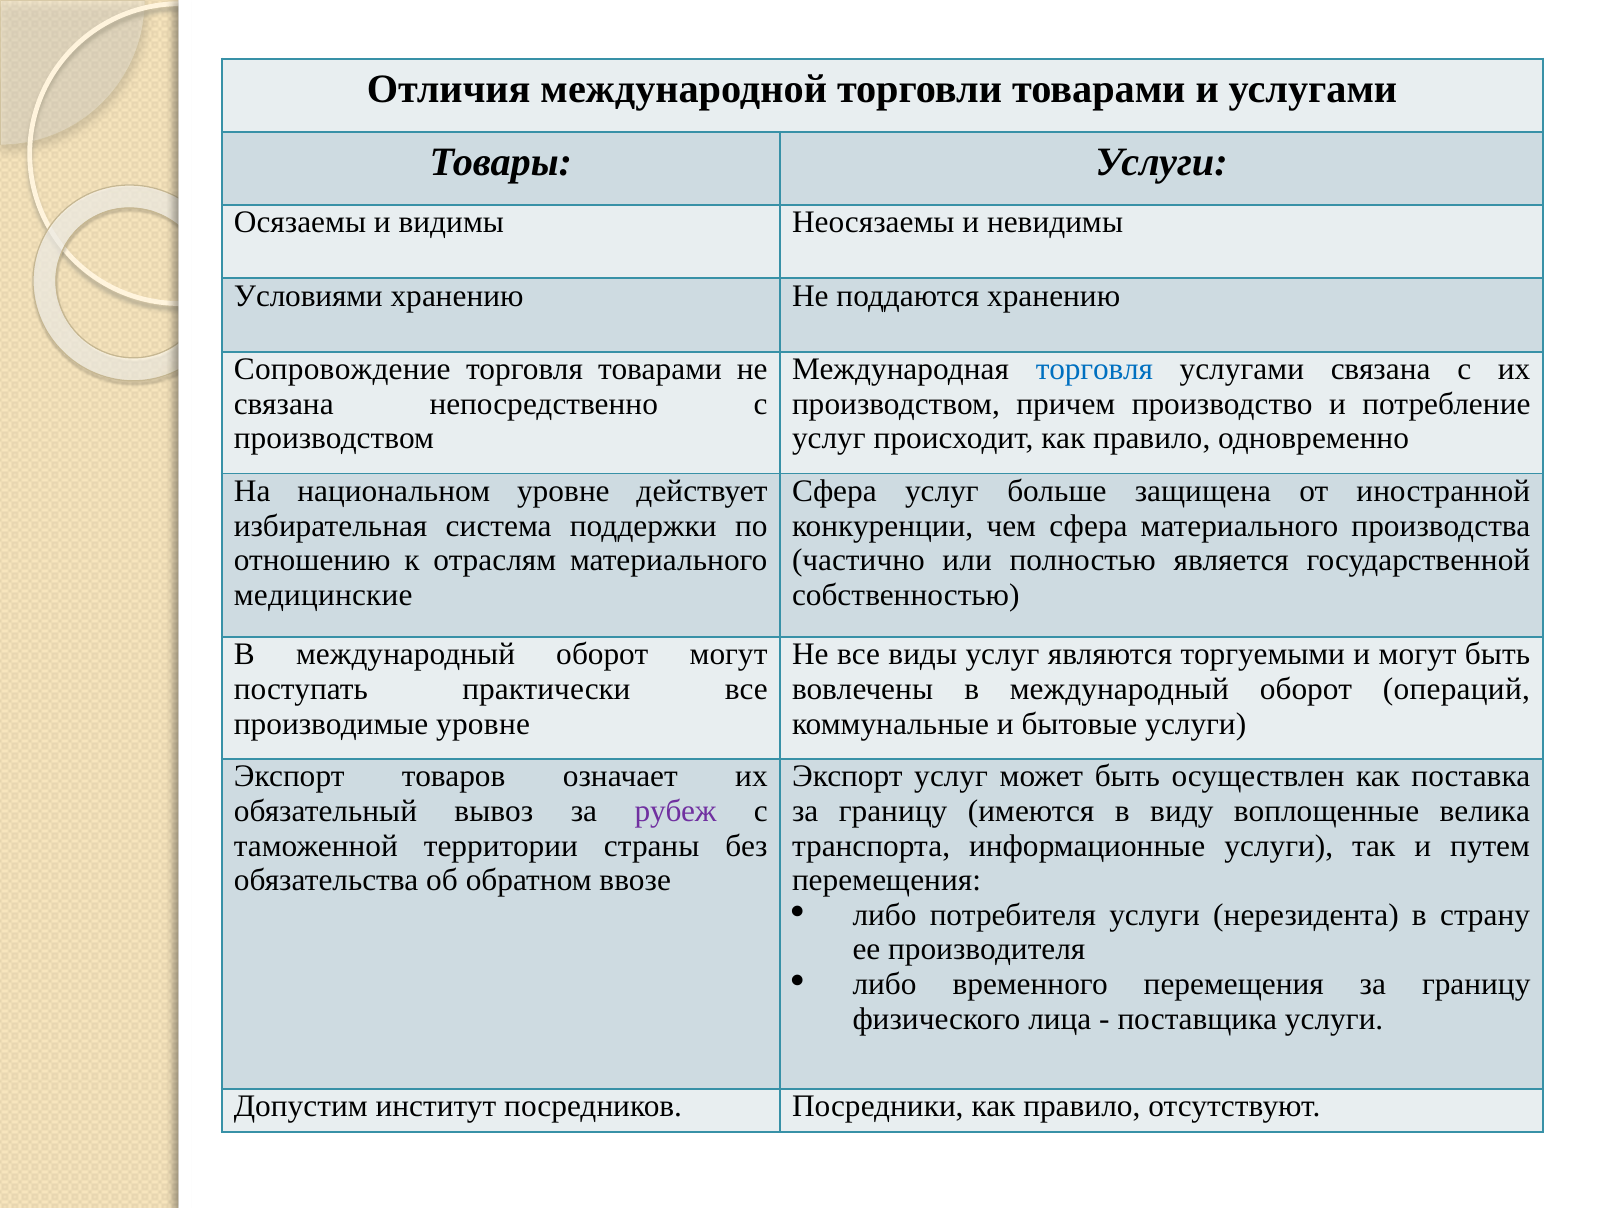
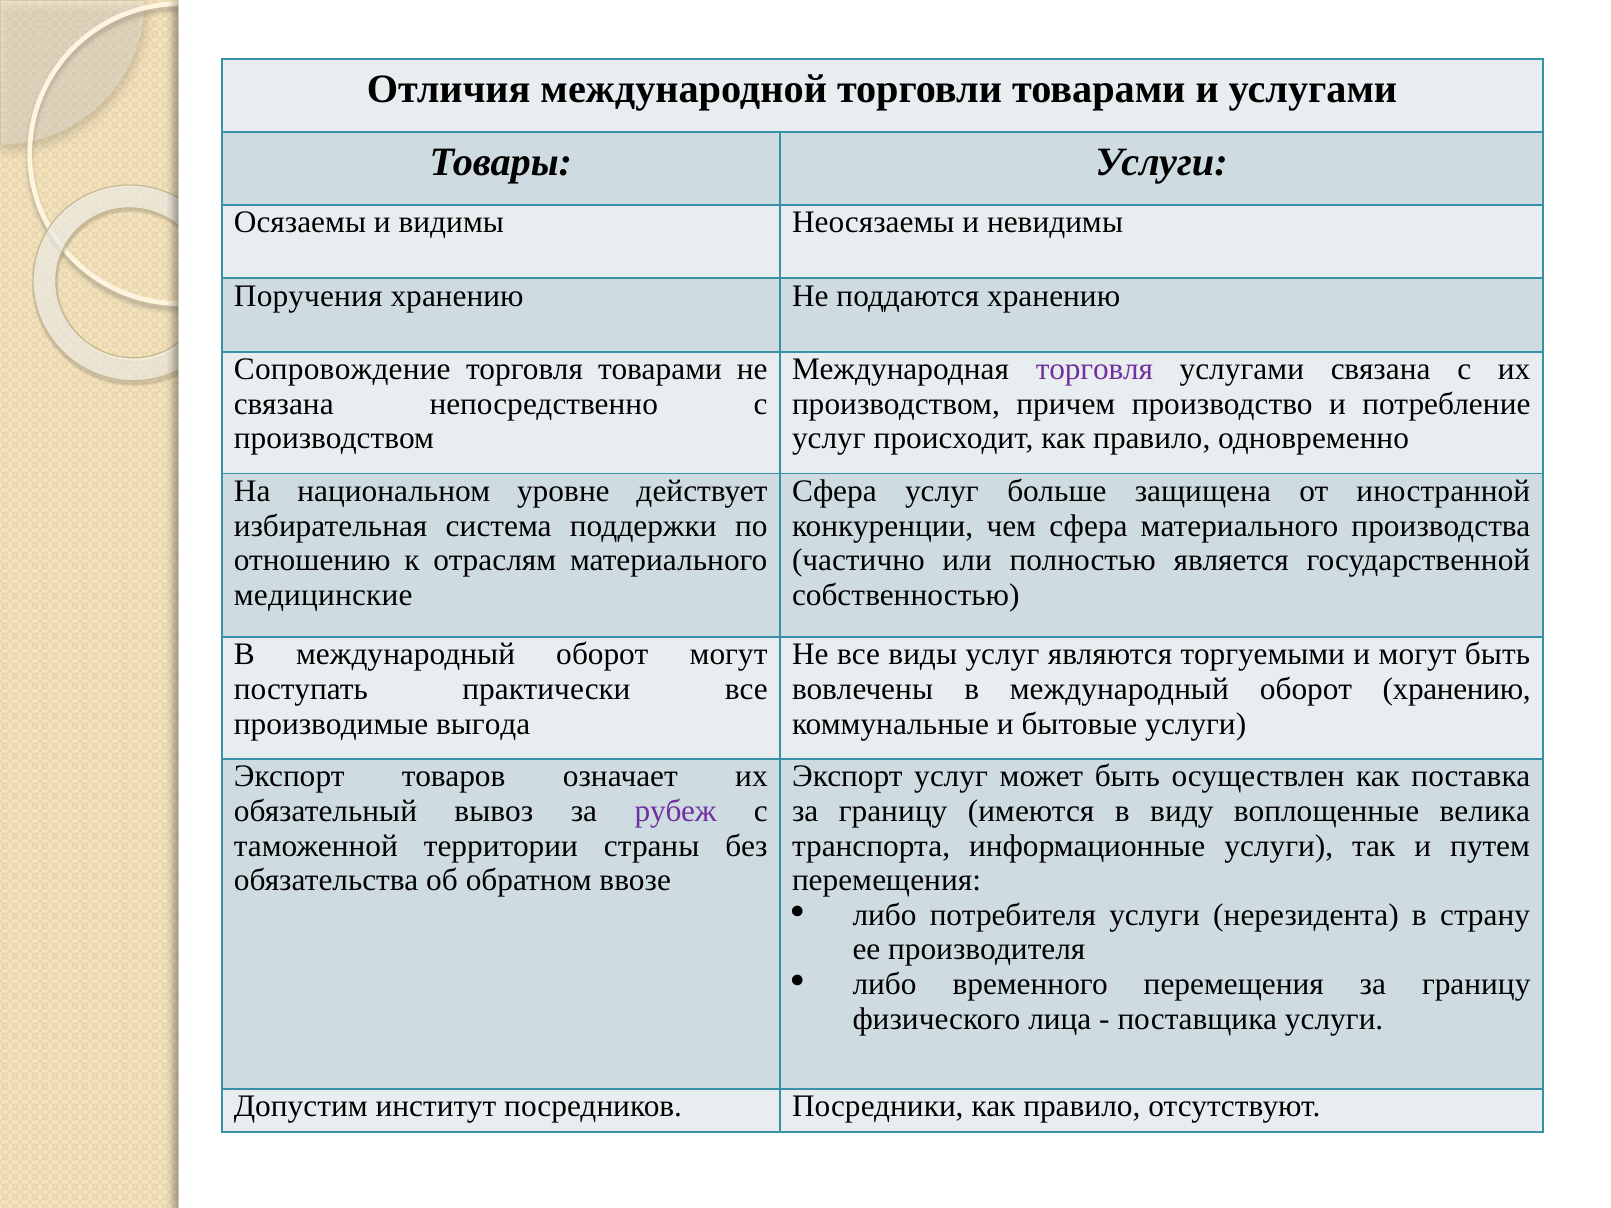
Условиями: Условиями -> Поручения (308, 296)
торговля colour: blue -> purple (1094, 369)
оборот операций: операций -> хранению (1457, 689)
производимые уровне: уровне -> выгода (483, 724)
